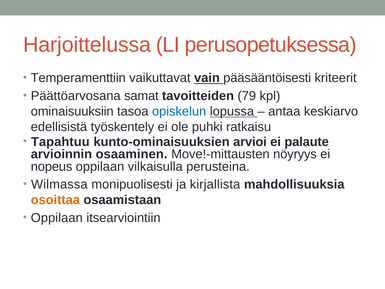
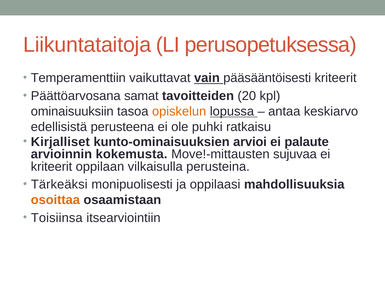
Harjoittelussa: Harjoittelussa -> Liikuntataitoja (87, 45)
79: 79 -> 20 (247, 96)
opiskelun colour: blue -> orange (179, 111)
työskentely: työskentely -> perusteena (122, 127)
Tapahtuu: Tapahtuu -> Kirjalliset (60, 142)
osaaminen: osaaminen -> kokemusta (132, 154)
nöyryys: nöyryys -> sujuvaa (295, 154)
nopeus: nopeus -> kriteerit (52, 166)
Wilmassa: Wilmassa -> Tärkeäksi (59, 184)
kirjallista: kirjallista -> oppilaasi (215, 184)
Oppilaan: Oppilaan -> Toisiinsa (57, 218)
